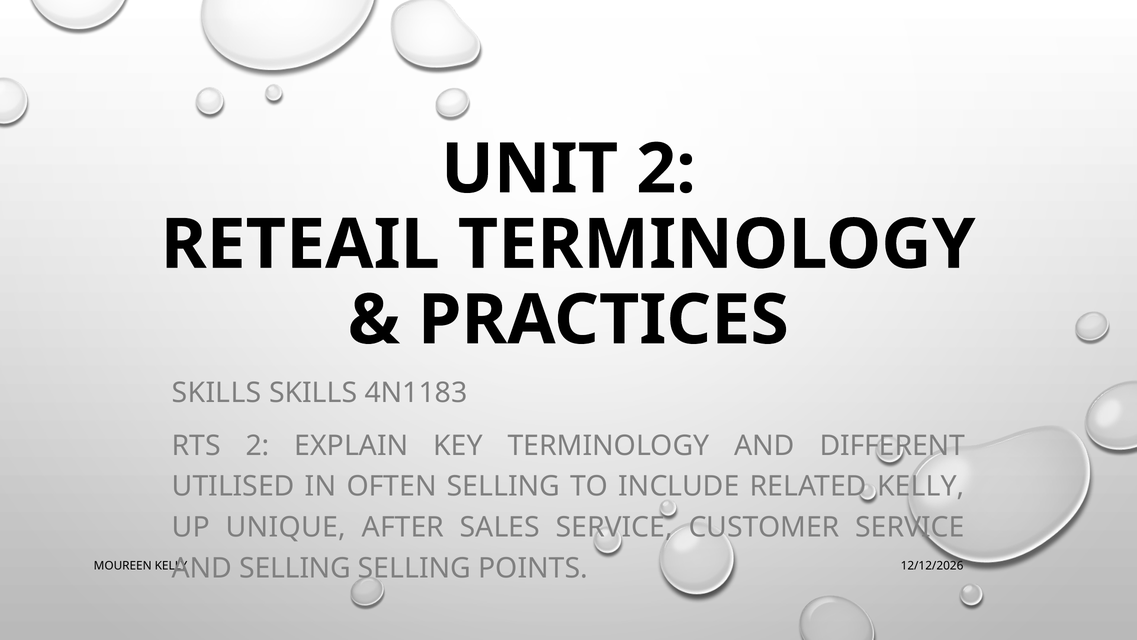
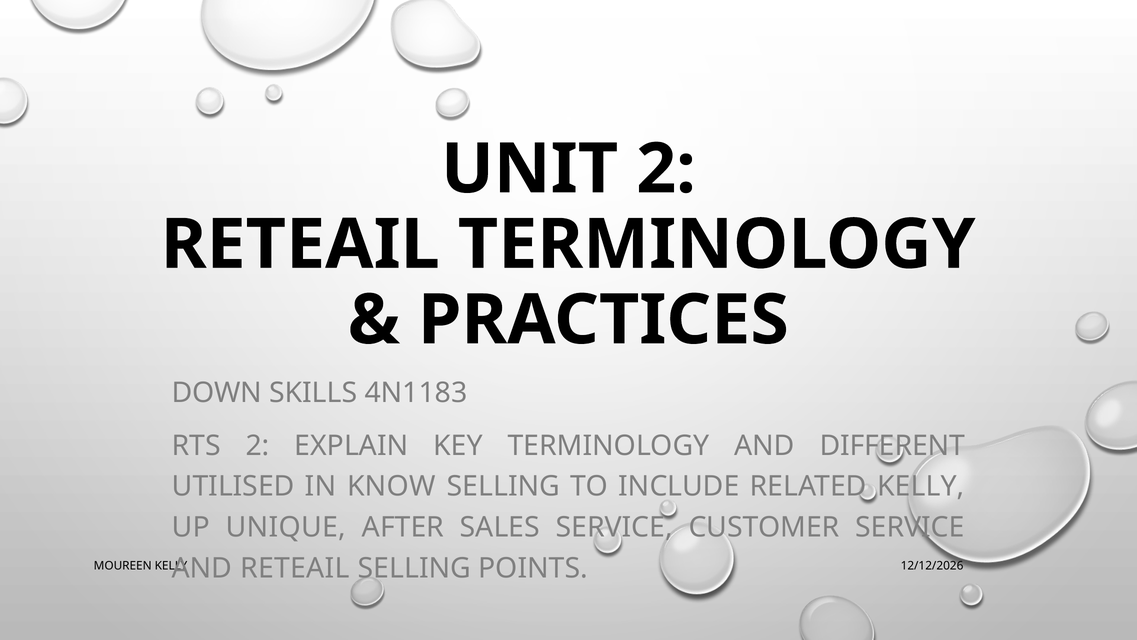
SKILLS: SKILLS -> DOWN (217, 393)
OFTEN: OFTEN -> KNOW (391, 486)
SELLING: SELLING -> RETEAIL (295, 568)
